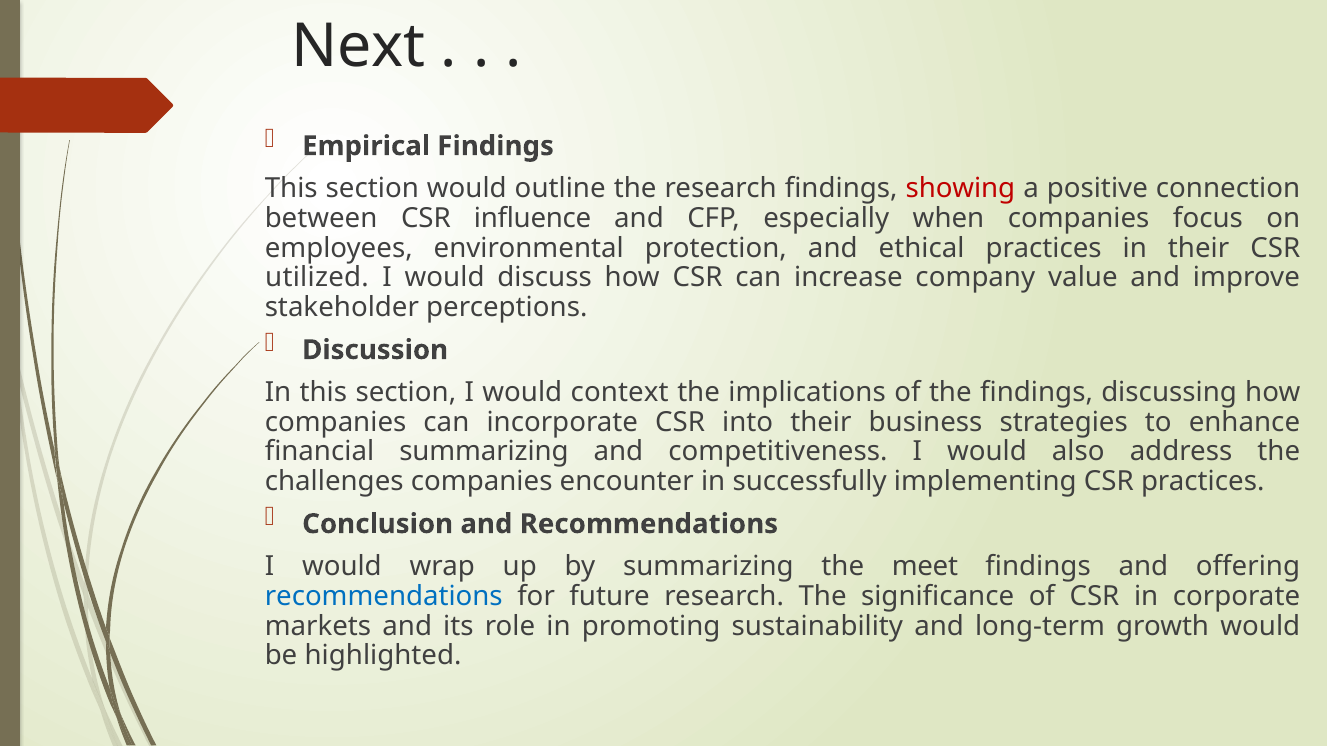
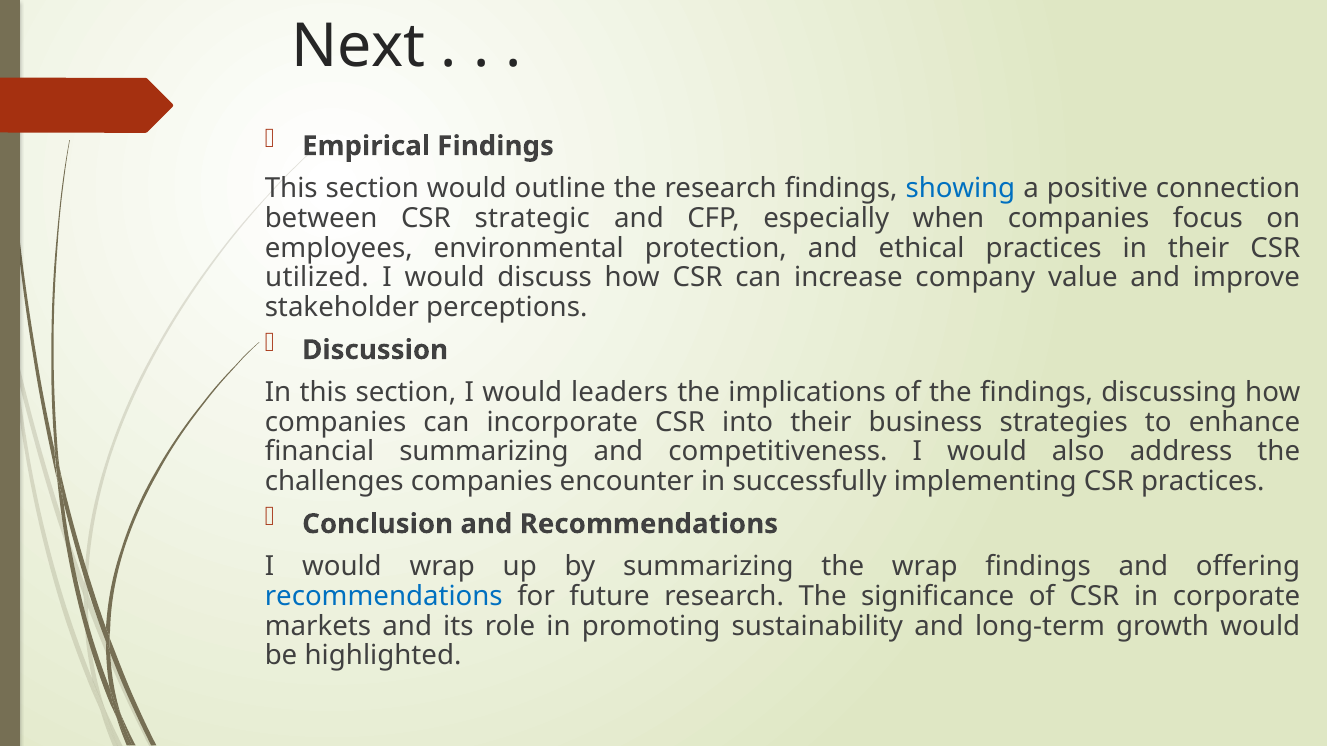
showing colour: red -> blue (960, 188)
influence: influence -> strategic (532, 218)
context: context -> leaders (620, 392)
the meet: meet -> wrap (925, 567)
